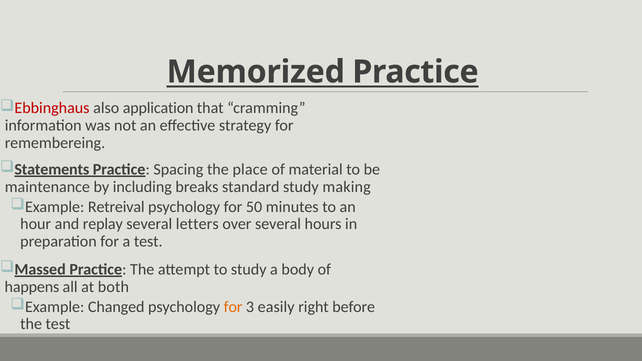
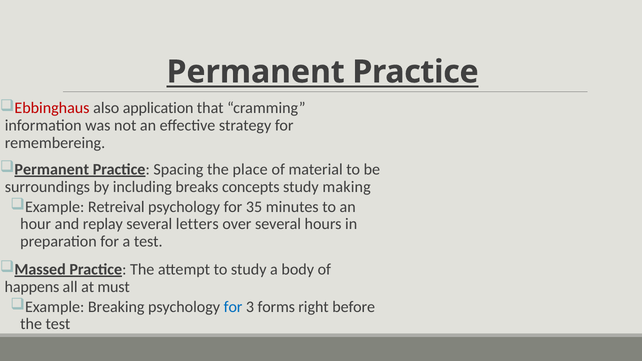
Memorized: Memorized -> Permanent (256, 72)
Statements: Statements -> Permanent (52, 170)
maintenance: maintenance -> surroundings (47, 187)
standard: standard -> concepts (251, 187)
50: 50 -> 35 (254, 207)
both: both -> must (114, 287)
Changed: Changed -> Breaking (116, 307)
for colour: orange -> blue (233, 307)
easily: easily -> forms (276, 307)
